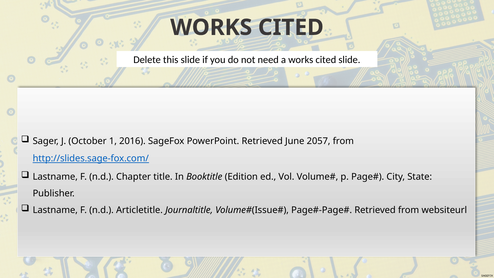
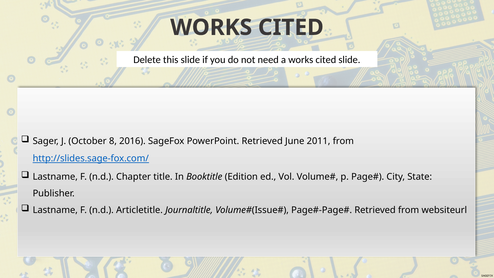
1: 1 -> 8 (113, 141)
2057: 2057 -> 2011 (319, 141)
